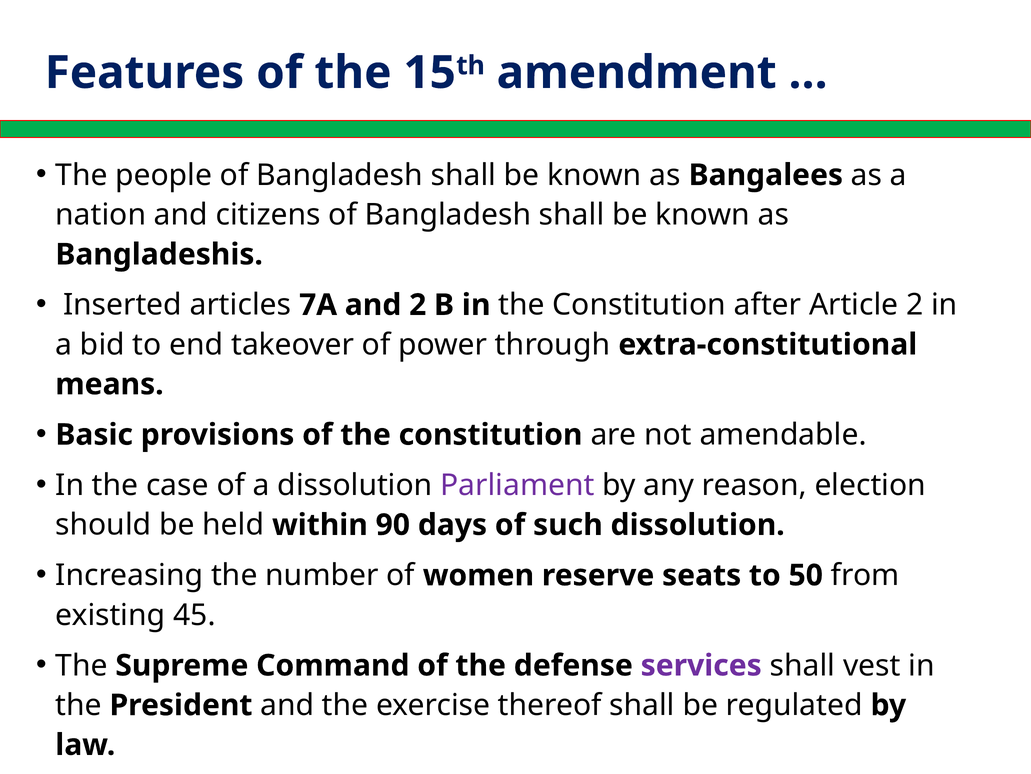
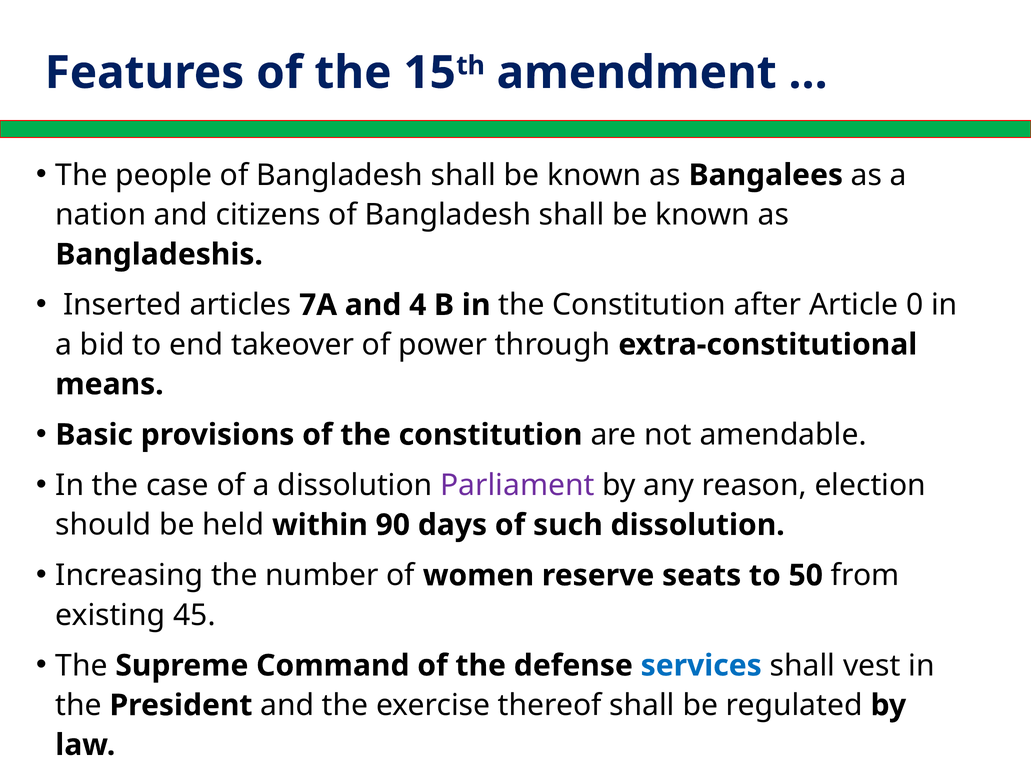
and 2: 2 -> 4 (418, 305)
Article 2: 2 -> 0 (915, 305)
services colour: purple -> blue (701, 665)
